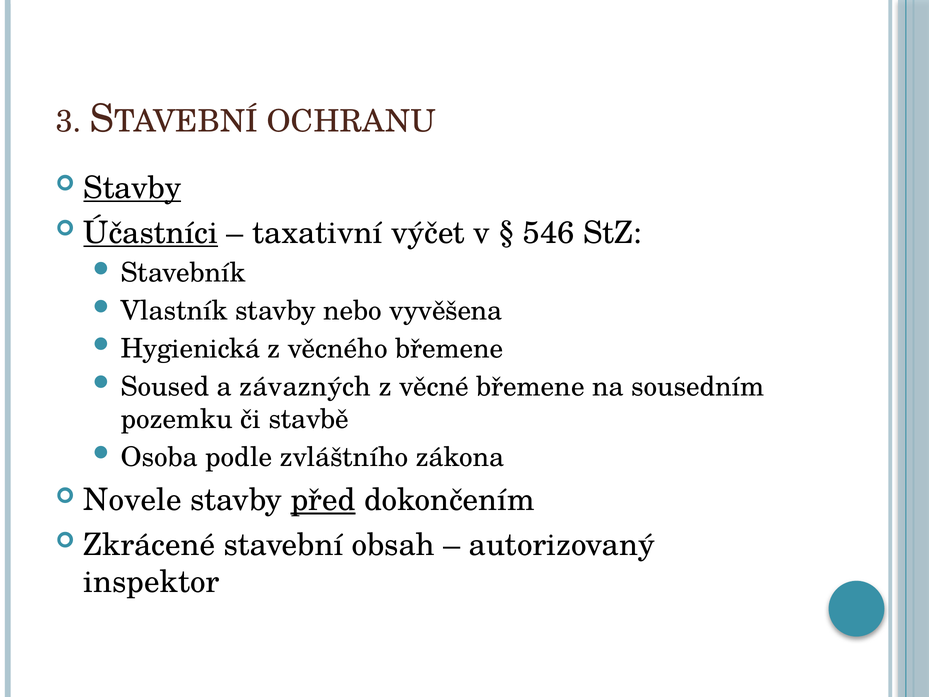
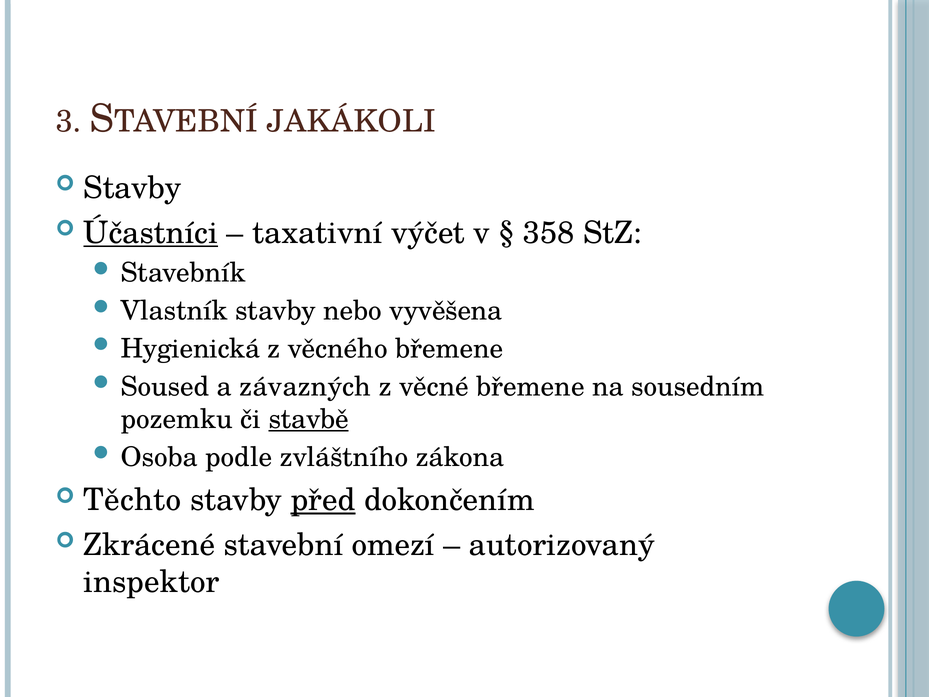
OCHRANU: OCHRANU -> JAKÁKOLI (351, 121)
Stavby underline: present -> none (132, 188)
546: 546 -> 358 (549, 233)
stavbě underline: none -> present (309, 419)
Novele: Novele -> Těchto (132, 500)
obsah: obsah -> omezí (393, 545)
